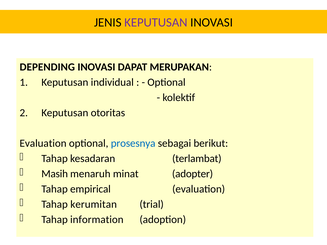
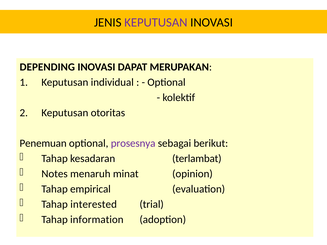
Evaluation: Evaluation -> Penemuan (43, 143)
prosesnya colour: blue -> purple (133, 143)
Masih: Masih -> Notes (55, 174)
adopter: adopter -> opinion (192, 174)
kerumitan: kerumitan -> interested (94, 204)
